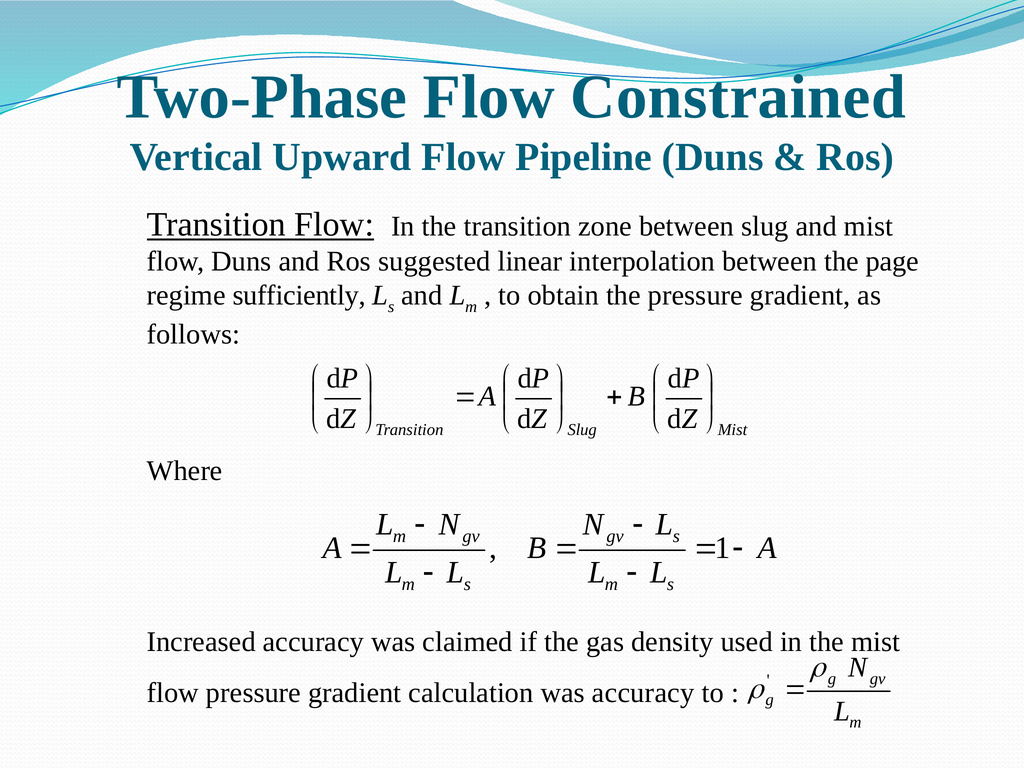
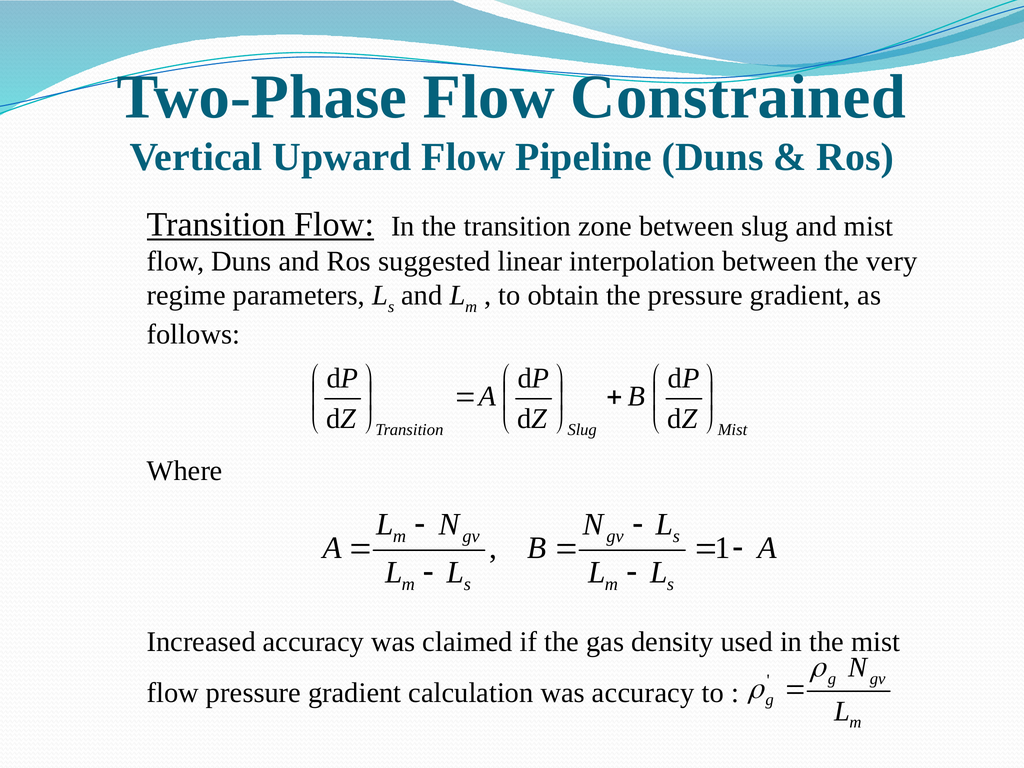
page: page -> very (892, 261)
sufficiently: sufficiently -> parameters (299, 296)
